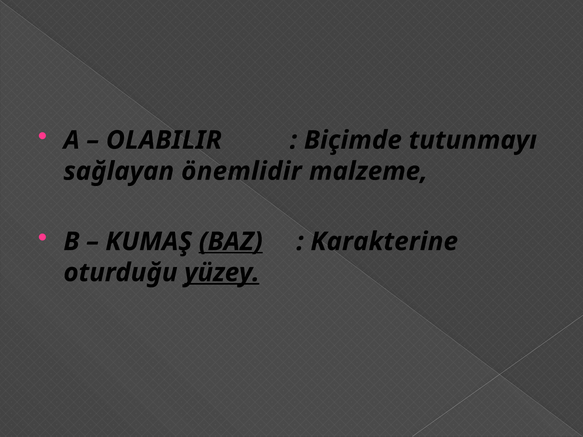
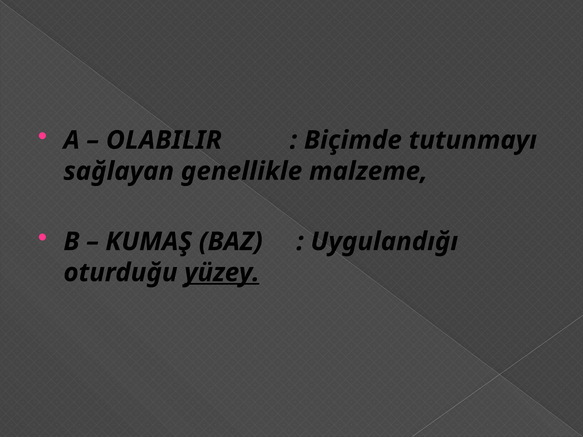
önemlidir: önemlidir -> genellikle (242, 171)
BAZ underline: present -> none (231, 242)
Karakterine: Karakterine -> Uygulandığı (384, 242)
